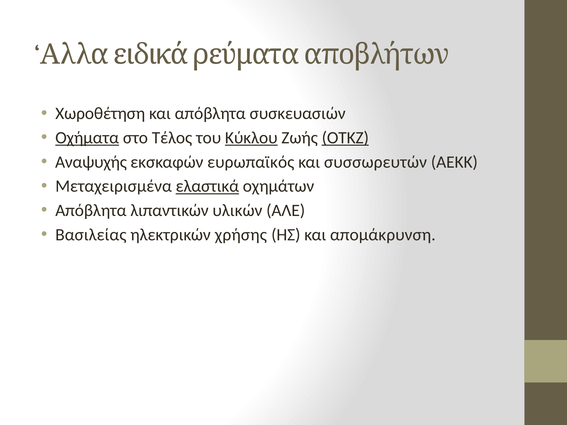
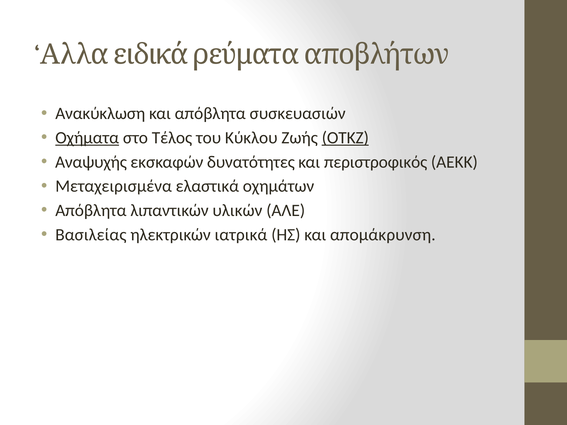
Χωροθέτηση: Χωροθέτηση -> Ανακύκλωση (100, 114)
Κύκλου underline: present -> none (251, 138)
ευρωπαϊκός: ευρωπαϊκός -> δυνατότητες (251, 162)
συσσωρευτών: συσσωρευτών -> περιστροφικός (376, 162)
ελαστικά underline: present -> none (207, 186)
χρήσης: χρήσης -> ιατρικά (241, 235)
